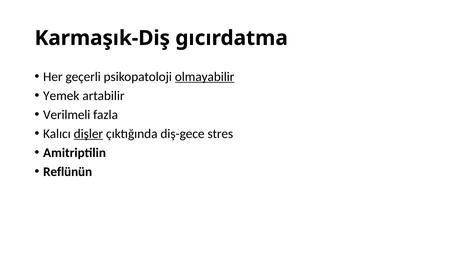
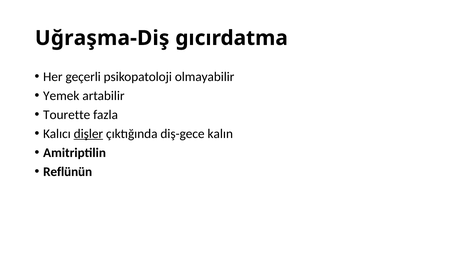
Karmaşık-Diş: Karmaşık-Diş -> Uğraşma-Diş (102, 38)
olmayabilir underline: present -> none (205, 77)
Verilmeli: Verilmeli -> Tourette (67, 115)
stres: stres -> kalın (220, 134)
